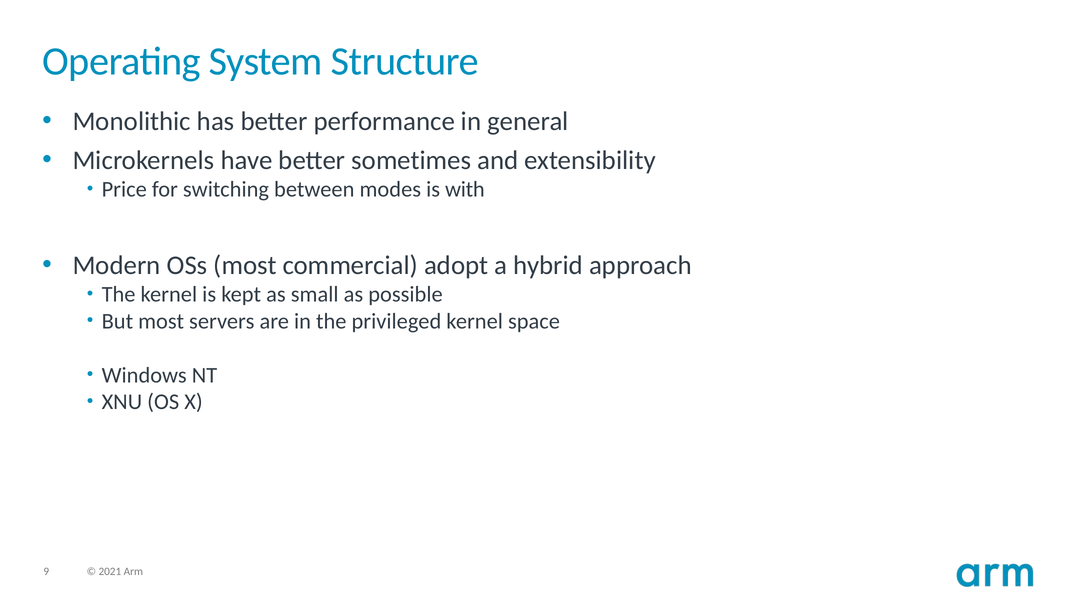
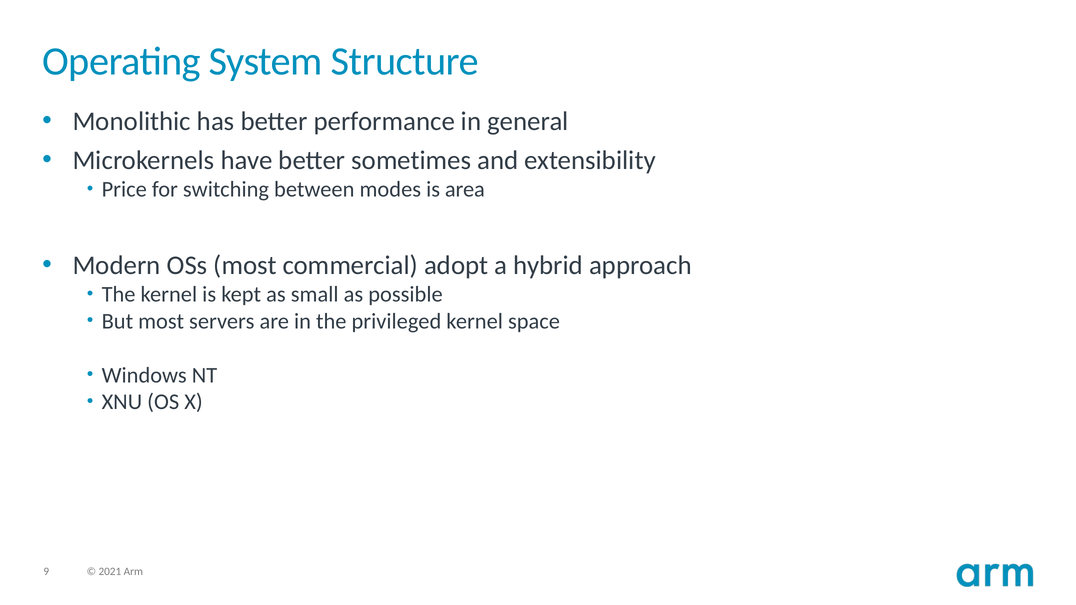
with: with -> area (465, 190)
